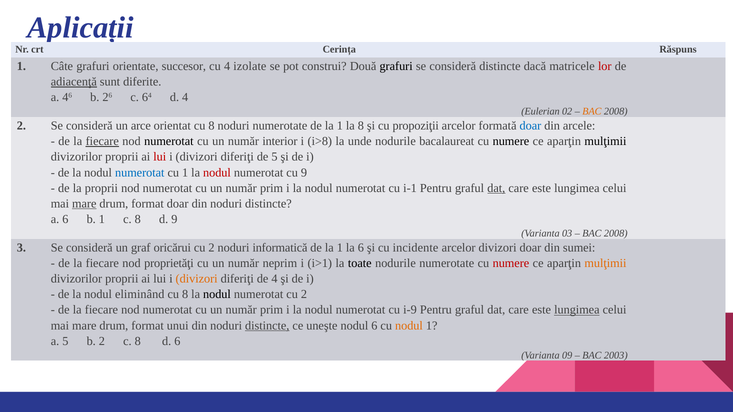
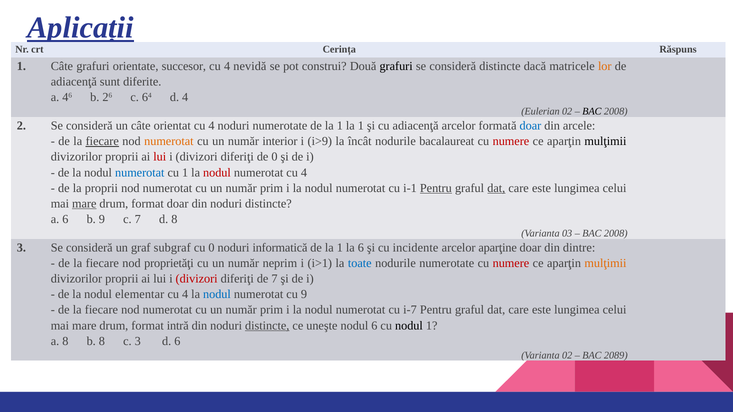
Aplicații underline: none -> present (81, 28)
izolate: izolate -> nevidă (250, 66)
lor colour: red -> orange (605, 66)
adiacenţă underline: present -> none (74, 82)
BAC colour: orange -> black (592, 111)
un arce: arce -> câte (141, 126)
orientat cu 8: 8 -> 4 (211, 126)
1 la 8: 8 -> 1 (361, 126)
cu propoziţii: propoziţii -> adiacenţă (416, 126)
numerotat colour: black -> orange (169, 141)
i>8: i>8 -> i>9 (320, 141)
unde: unde -> încât (360, 141)
numere colour: black -> red (511, 141)
de 5: 5 -> 0 (274, 157)
numerotat cu 9: 9 -> 4 (304, 173)
Pentru underline: none -> present (436, 188)
b 1: 1 -> 9 (102, 219)
8: 8 -> 7 (138, 219)
d 9: 9 -> 8 (174, 219)
oricărui: oricărui -> subgraf (172, 248)
2: 2 -> 0 (211, 248)
arcelor divizori: divizori -> aparţine (498, 248)
sumei: sumei -> dintre (579, 248)
toate colour: black -> blue (360, 263)
divizori colour: orange -> red (197, 279)
de 4: 4 -> 7 (274, 279)
eliminând: eliminând -> elementar (140, 295)
8: 8 -> 4 (185, 295)
nodul colour: black -> blue (217, 295)
numerotat cu 2: 2 -> 9 (304, 295)
i-9: i-9 -> i-7 (410, 310)
lungimea underline: present -> none (577, 310)
unui: unui -> intră (178, 326)
nodul colour: orange -> black (409, 326)
a 5: 5 -> 8 (65, 341)
b 2: 2 -> 8 (102, 341)
8: 8 -> 3 (138, 341)
Varianta 09: 09 -> 02 (567, 355)
2003: 2003 -> 2089 (616, 355)
